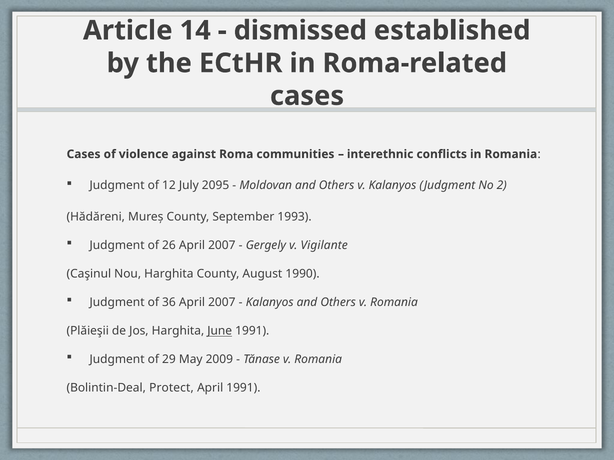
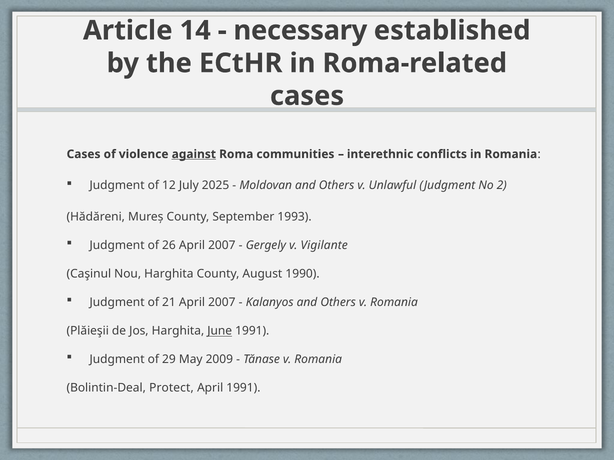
dismissed: dismissed -> necessary (300, 31)
against underline: none -> present (194, 154)
2095: 2095 -> 2025 (216, 186)
v Kalanyos: Kalanyos -> Unlawful (392, 186)
36: 36 -> 21 (169, 303)
